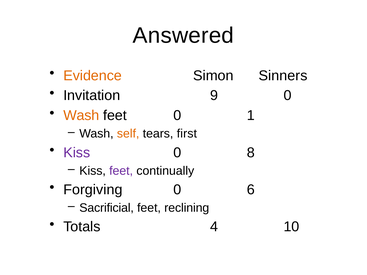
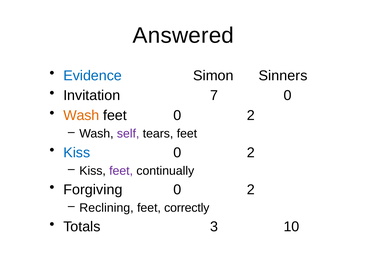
Evidence colour: orange -> blue (93, 76)
9: 9 -> 7 (214, 96)
feet 0 1: 1 -> 2 (251, 116)
self colour: orange -> purple (128, 134)
tears first: first -> feet (187, 134)
Kiss colour: purple -> blue (77, 153)
8: 8 -> 2 (251, 153)
6: 6 -> 2 (251, 190)
Sacrificial: Sacrificial -> Reclining (106, 208)
reclining: reclining -> correctly (187, 208)
4: 4 -> 3 (214, 227)
